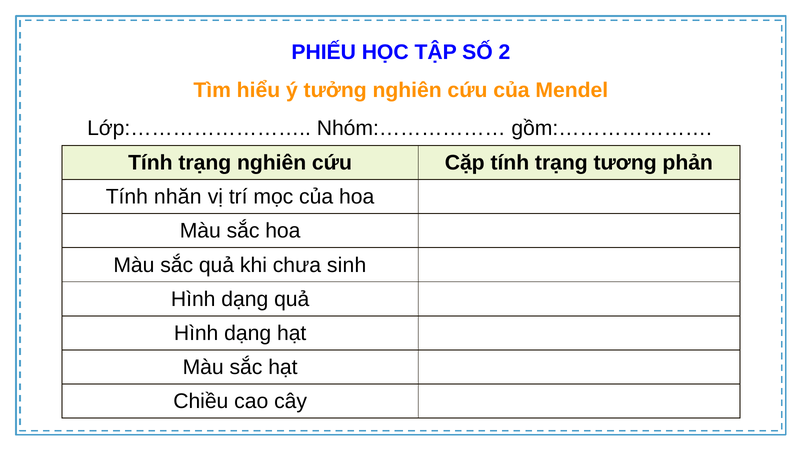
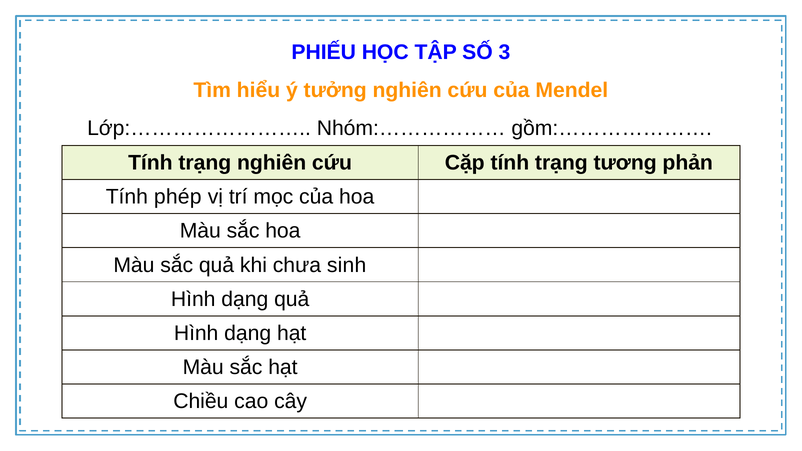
2: 2 -> 3 (504, 52)
nhăn: nhăn -> phép (178, 197)
